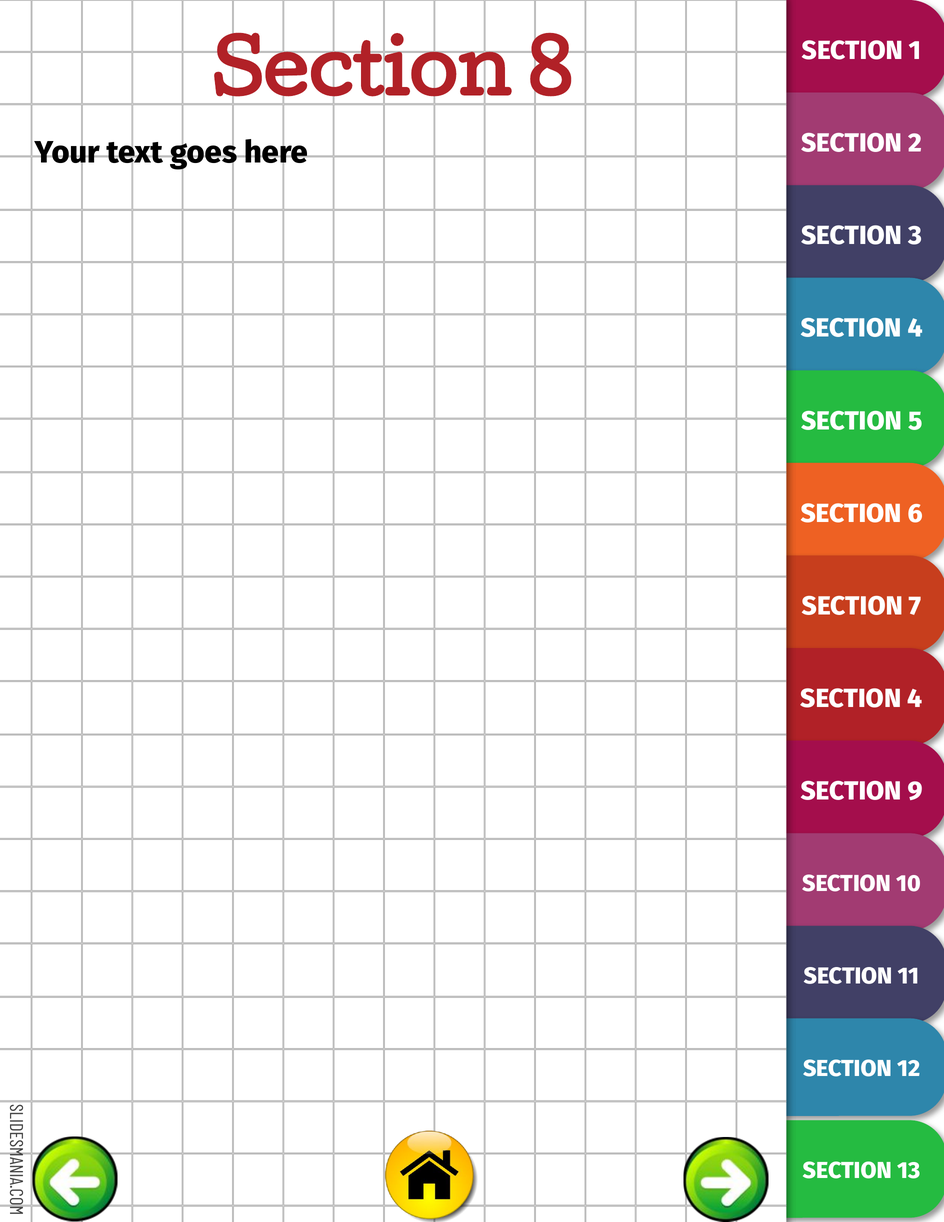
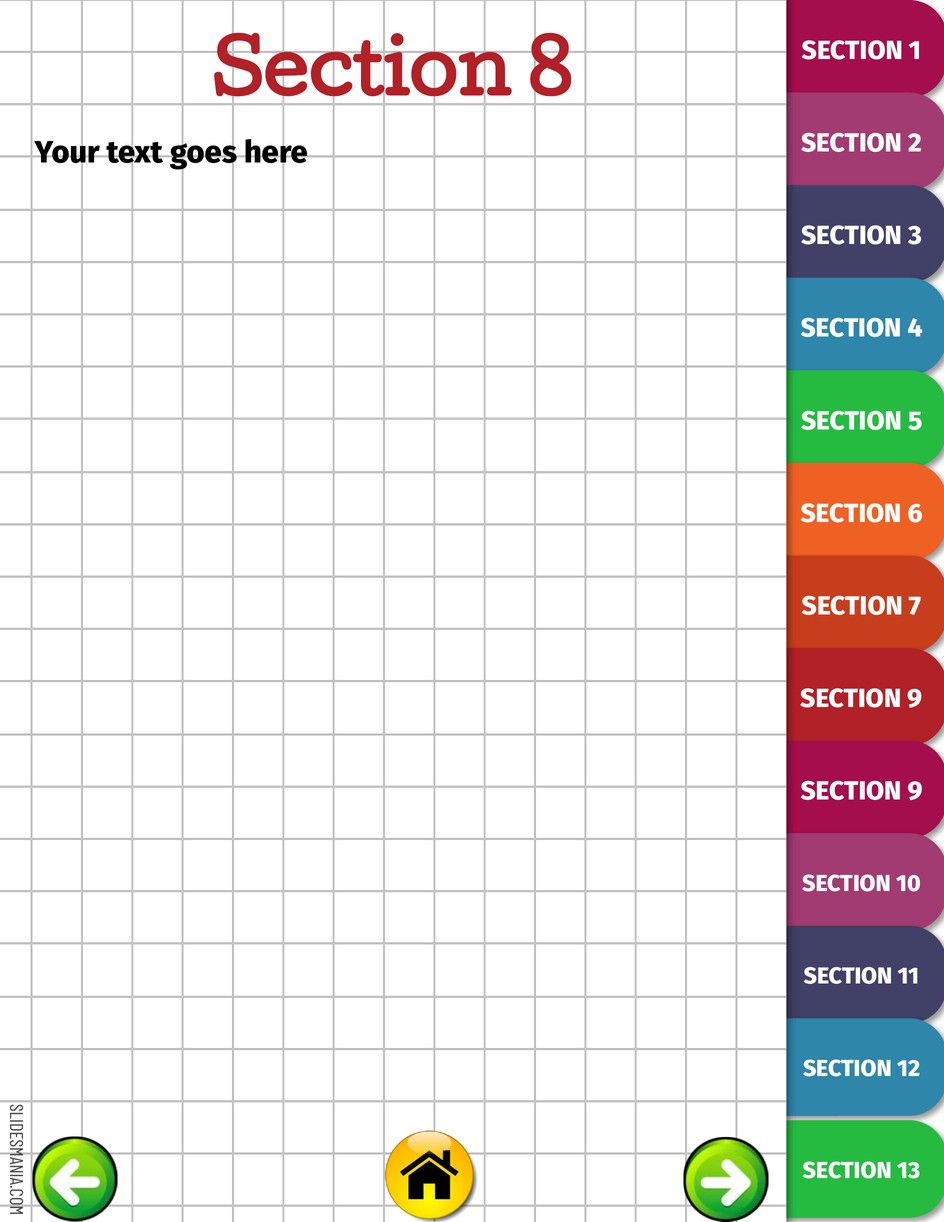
4: 4 -> 9 (915, 698)
